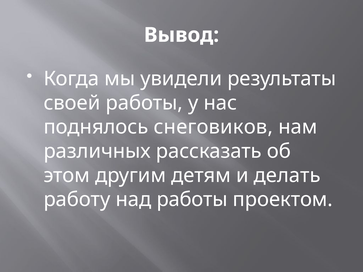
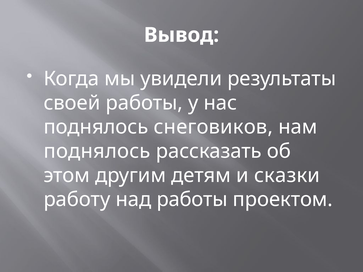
различных: различных -> поднялось (97, 151)
делать: делать -> сказки (287, 176)
